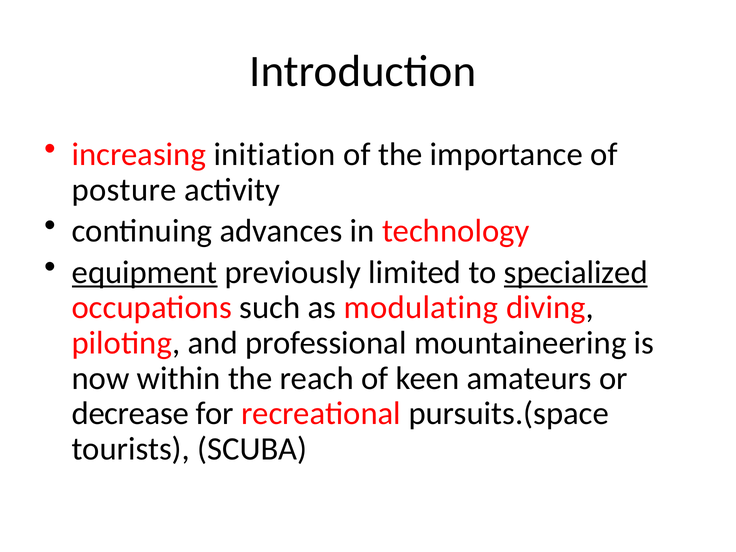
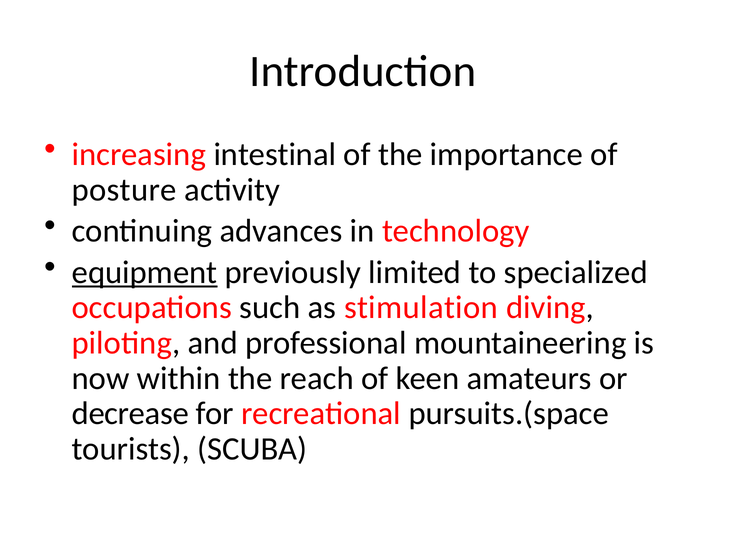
initiation: initiation -> intestinal (275, 154)
specialized underline: present -> none (576, 272)
modulating: modulating -> stimulation (421, 308)
